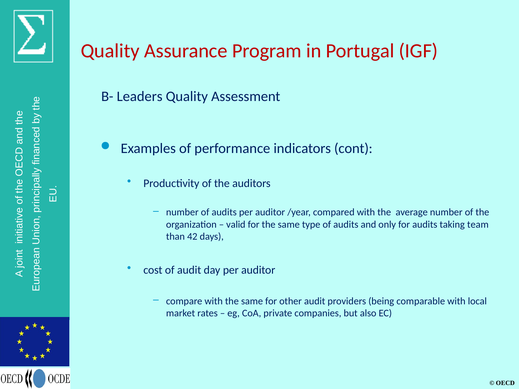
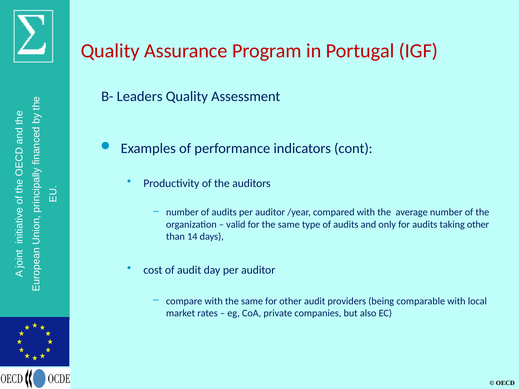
taking team: team -> other (478, 225)
42: 42 -> 14 (192, 237)
